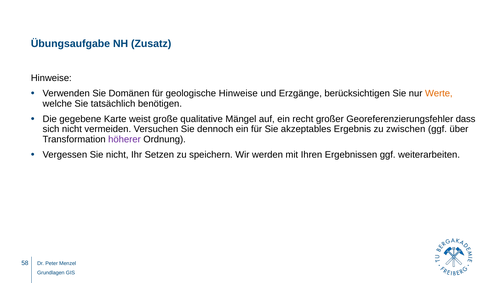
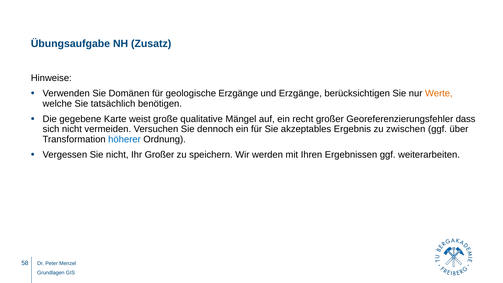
geologische Hinweise: Hinweise -> Erzgänge (238, 93)
höherer colour: purple -> blue (124, 139)
Ihr Setzen: Setzen -> Großer (159, 155)
